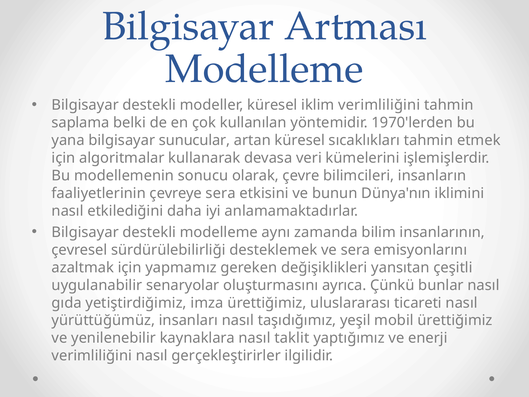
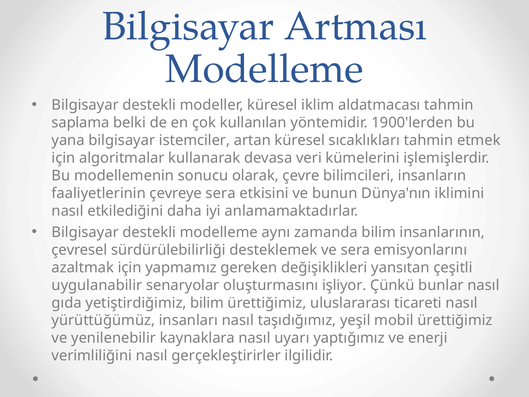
iklim verimliliğini: verimliliğini -> aldatmacası (379, 105)
1970'lerden: 1970'lerden -> 1900'lerden (412, 123)
sunucular: sunucular -> istemciler (194, 140)
ayrıca: ayrıca -> işliyor (344, 285)
yetiştirdiğimiz imza: imza -> bilim (207, 303)
taklit: taklit -> uyarı (292, 338)
